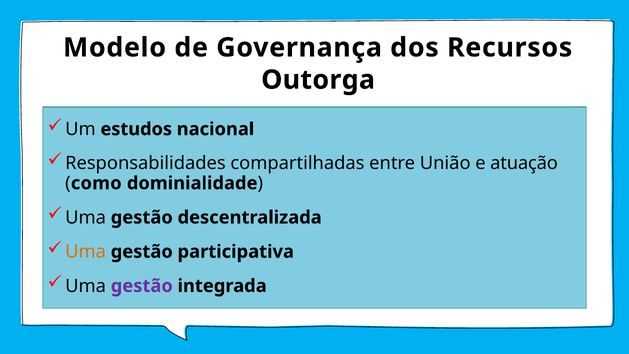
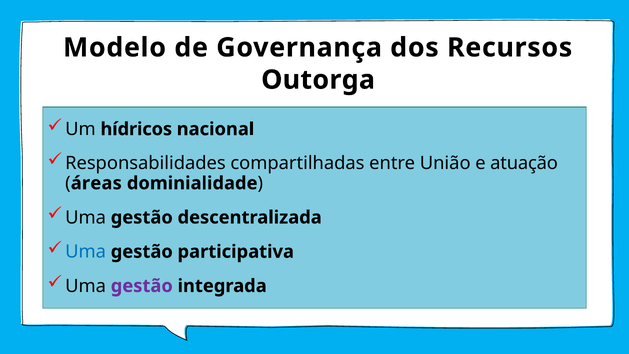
estudos: estudos -> hídricos (136, 129)
como: como -> áreas (96, 183)
Uma colour: orange -> blue (86, 252)
